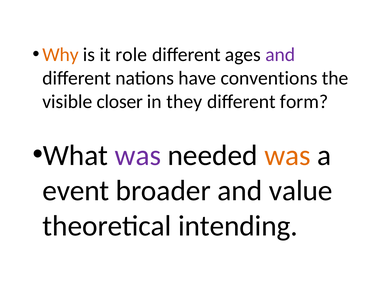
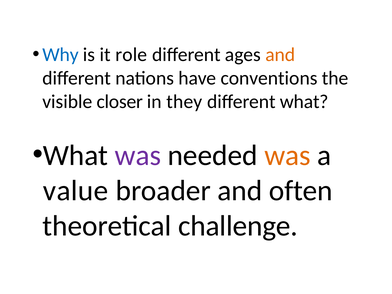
Why colour: orange -> blue (61, 55)
and colour: purple -> orange (280, 55)
different form: form -> what (304, 102)
event: event -> value (76, 191)
value: value -> often (301, 191)
intending: intending -> challenge (238, 226)
